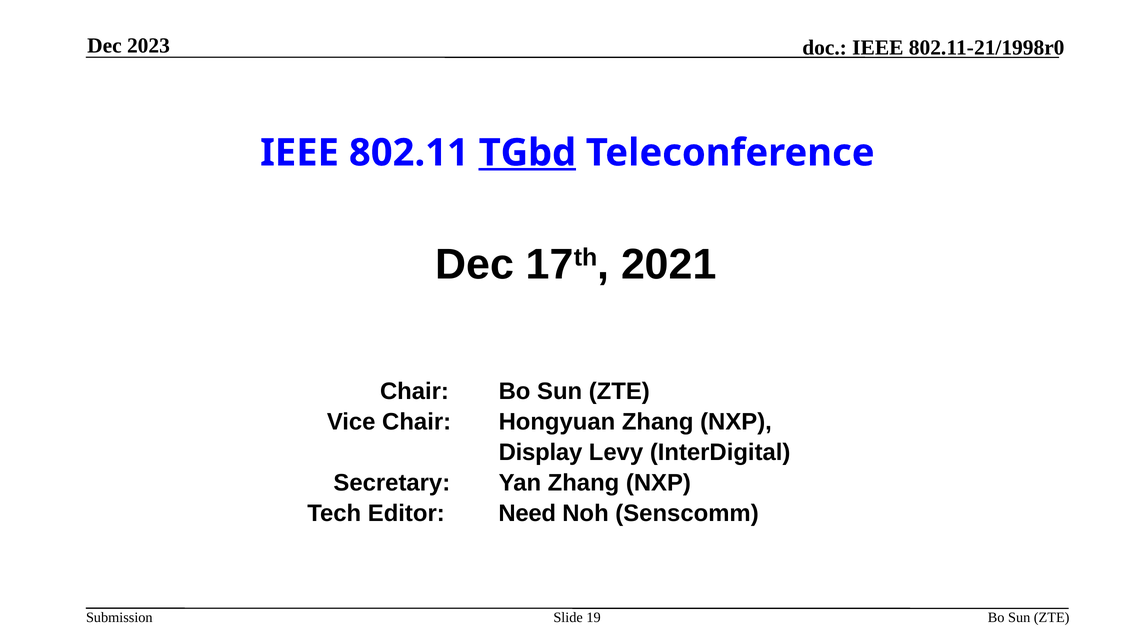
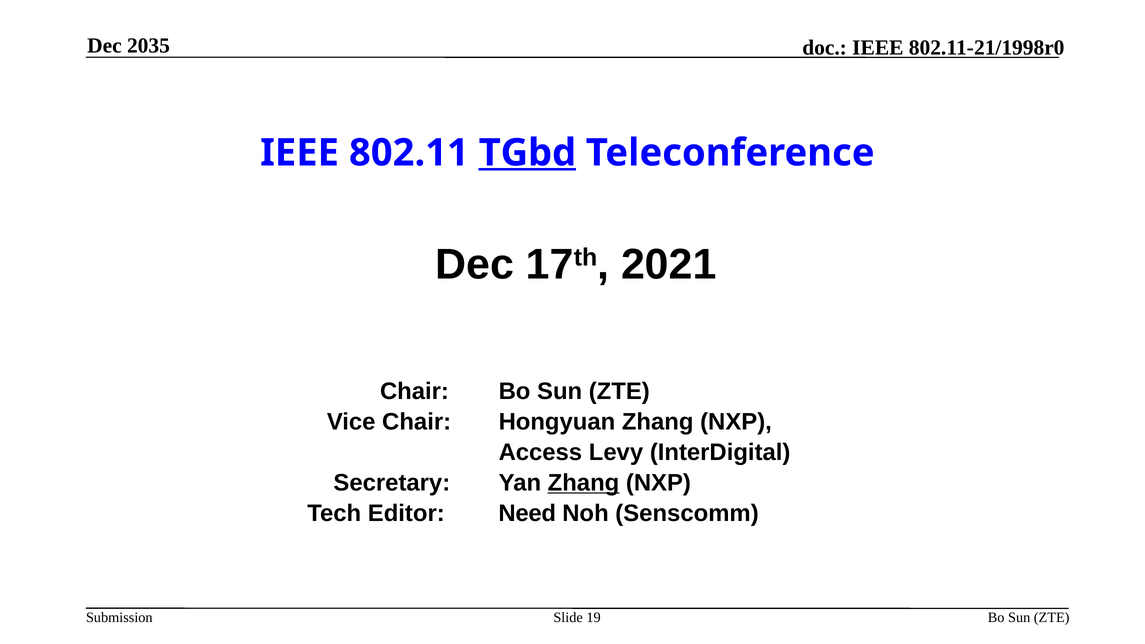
2023: 2023 -> 2035 (148, 46)
Display: Display -> Access (540, 452)
Zhang underline: none -> present (583, 483)
